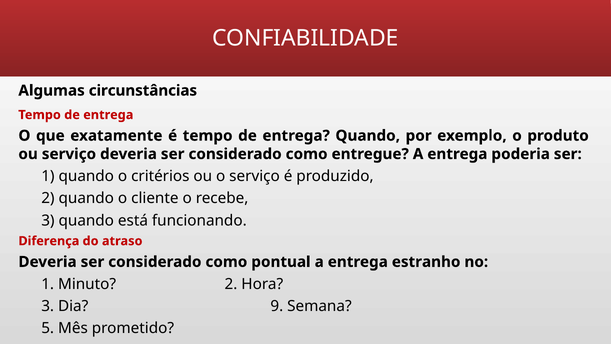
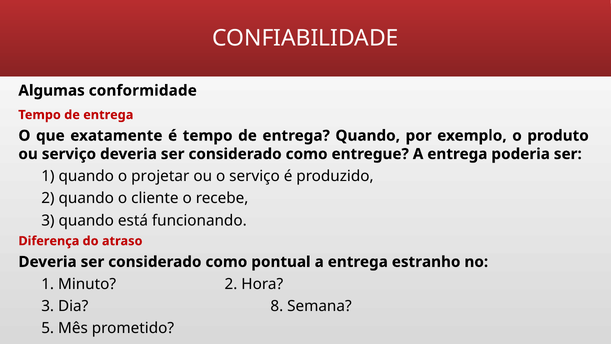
circunstâncias: circunstâncias -> conformidade (143, 91)
critérios: critérios -> projetar (160, 176)
9: 9 -> 8 (277, 306)
